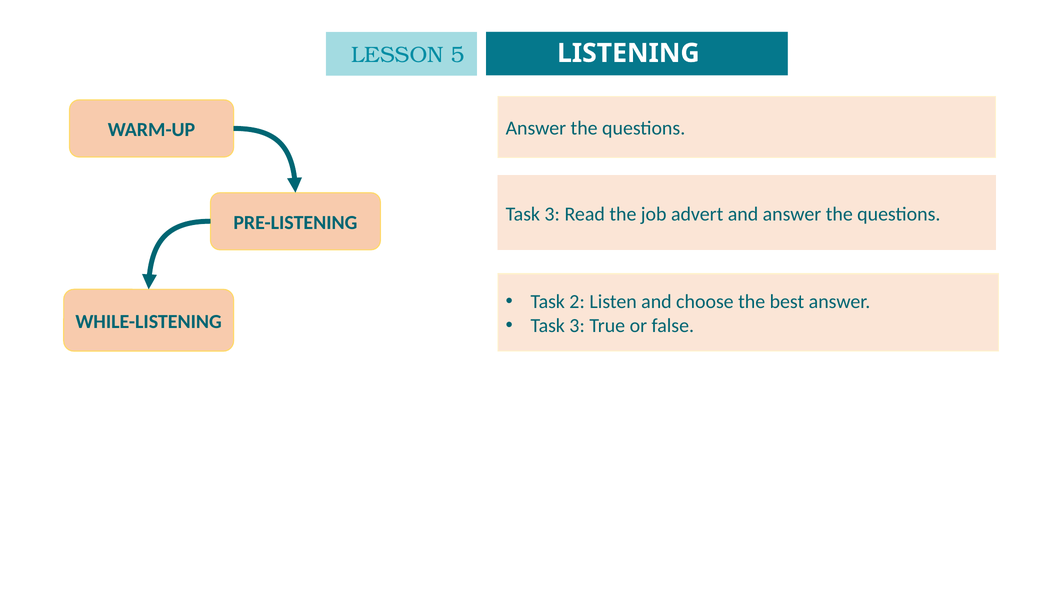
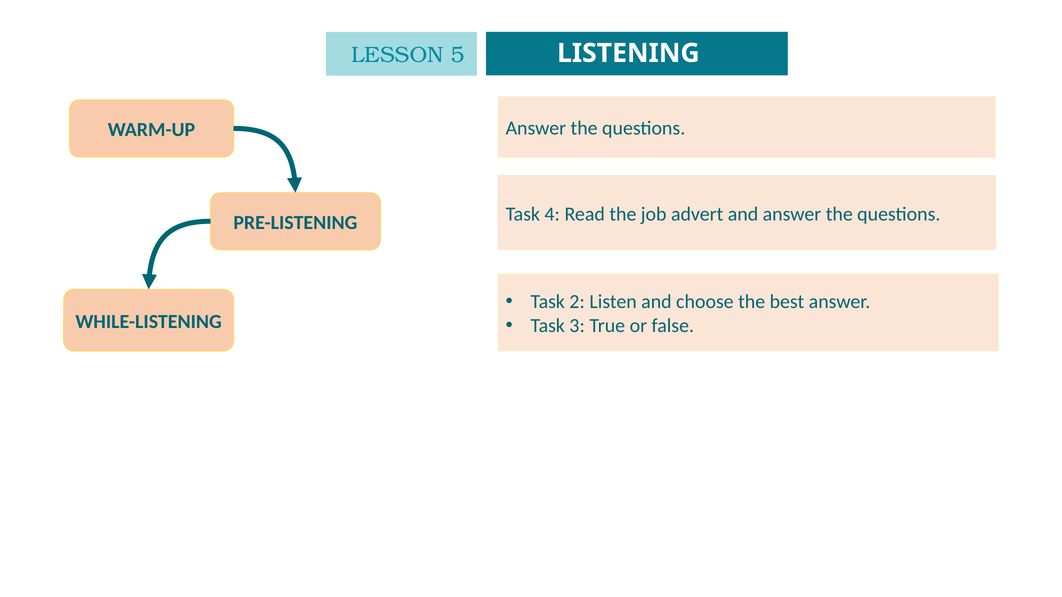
3: 3 -> 4 (552, 214)
